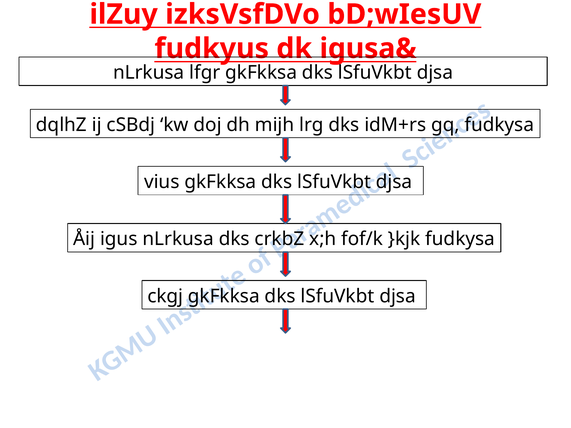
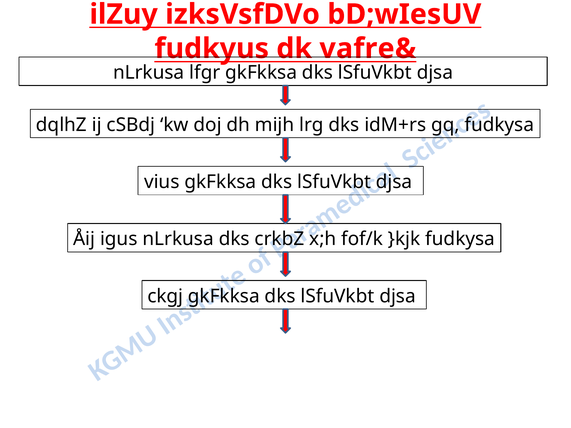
igusa&: igusa& -> vafre& (368, 49)
